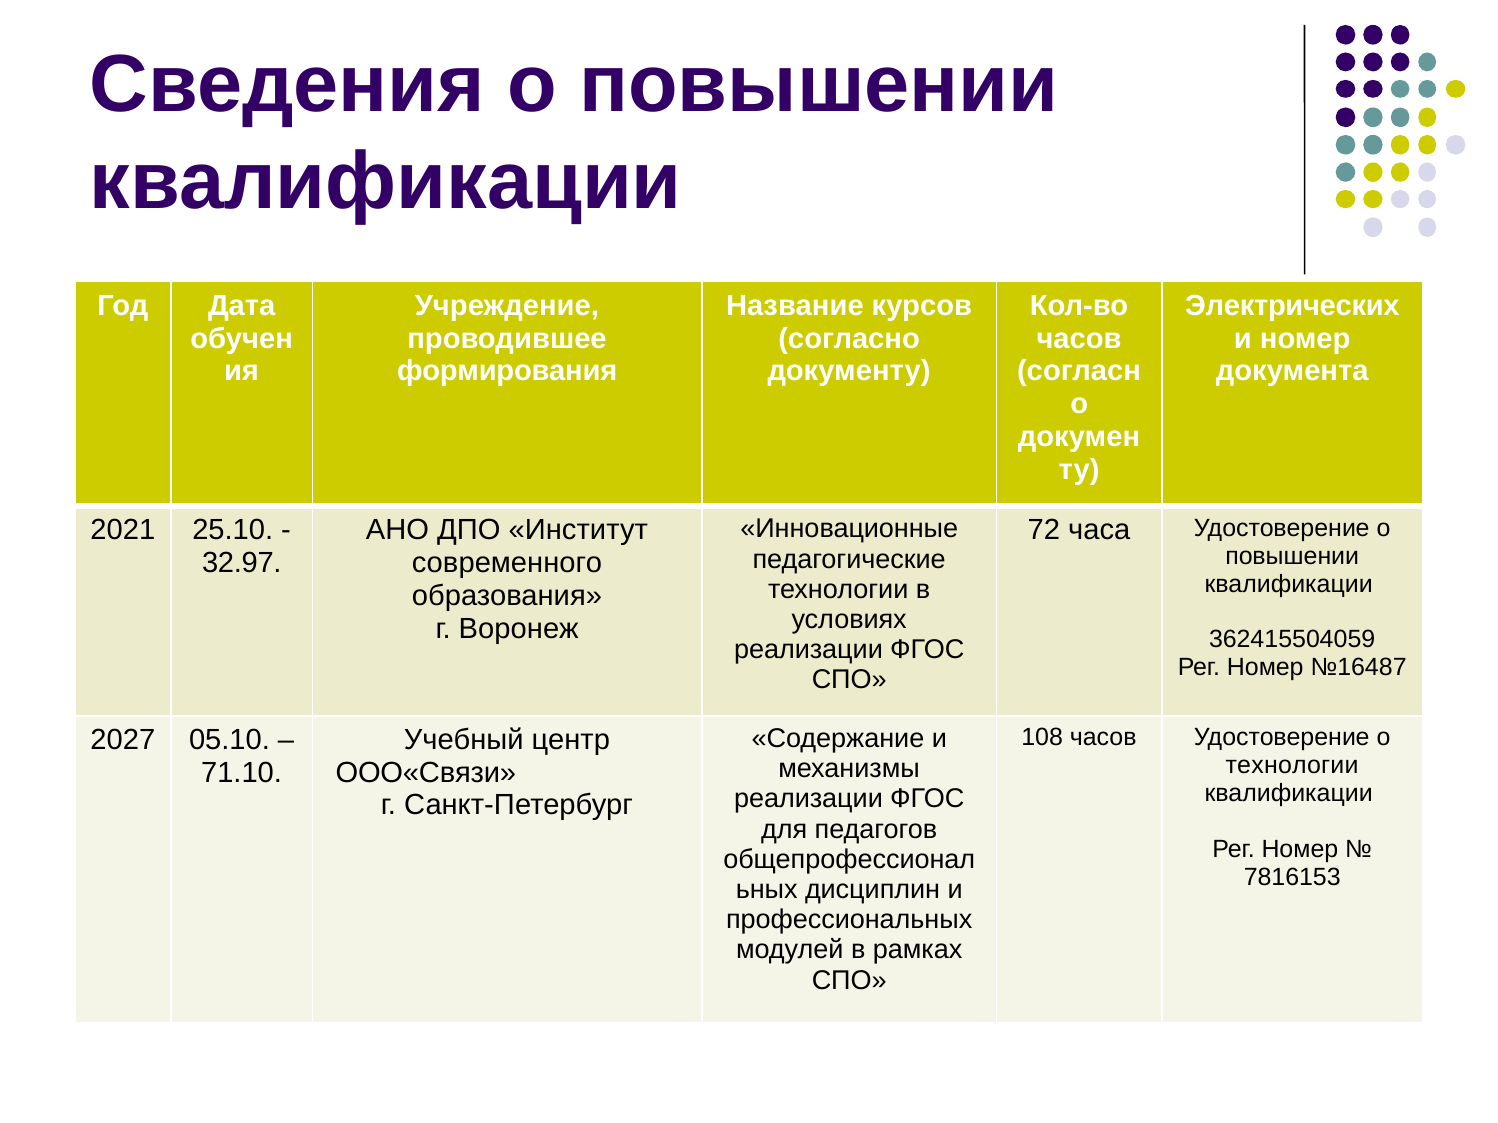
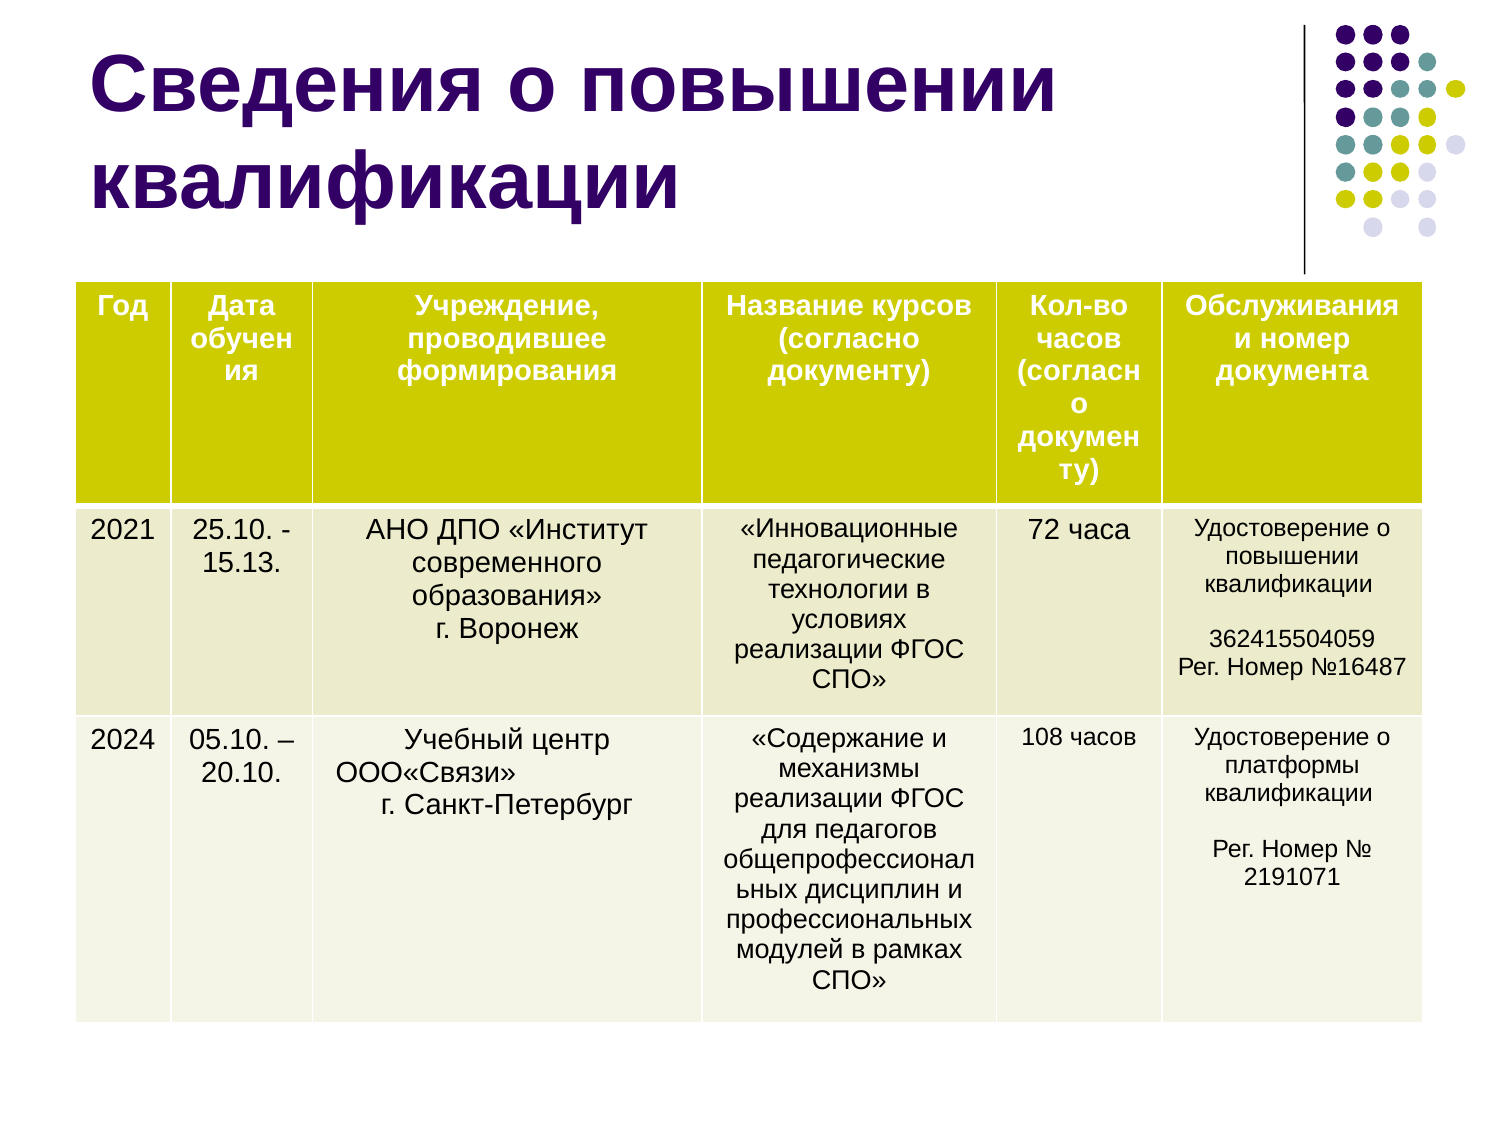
Электрических: Электрических -> Обслуживания (1292, 306)
32.97: 32.97 -> 15.13 (242, 563)
2027: 2027 -> 2024 (123, 740)
технологии: технологии -> платформы (1292, 766)
71.10: 71.10 -> 20.10 (242, 773)
7816153: 7816153 -> 2191071 (1292, 878)
